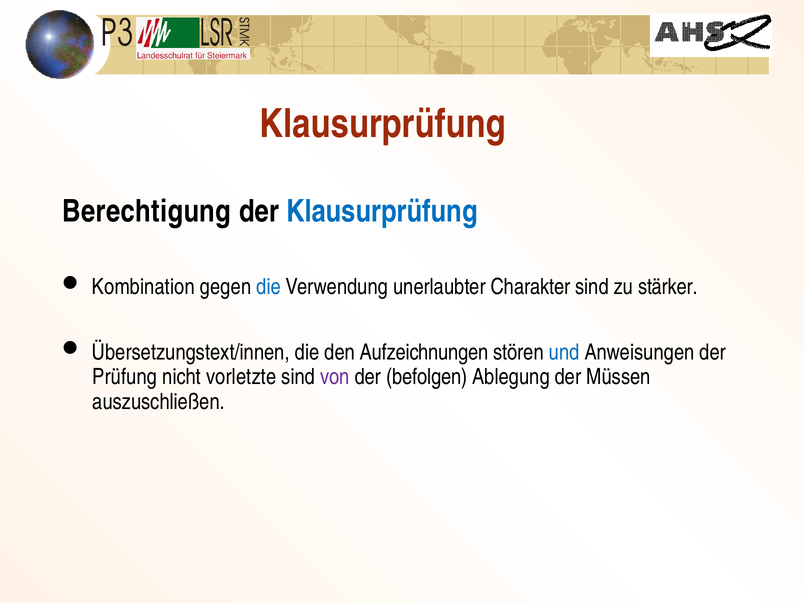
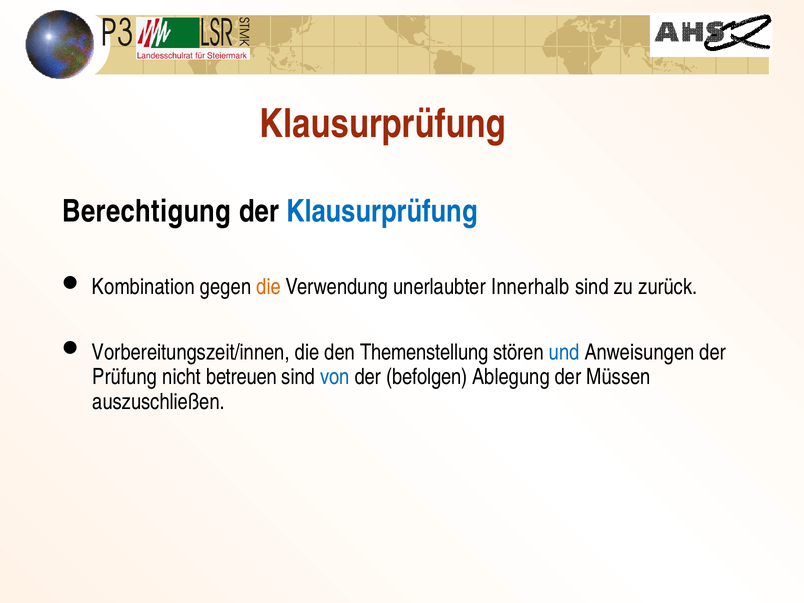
die colour: blue -> orange (269, 287)
Charakter: Charakter -> Innerhalb (530, 287)
stärker: stärker -> zurück (668, 287)
Übersetzungstext/innen: Übersetzungstext/innen -> Vorbereitungszeit/innen (191, 352)
Aufzeichnungen: Aufzeichnungen -> Themenstellung (424, 352)
vorletzte: vorletzte -> betreuen (241, 377)
von colour: purple -> blue (335, 377)
